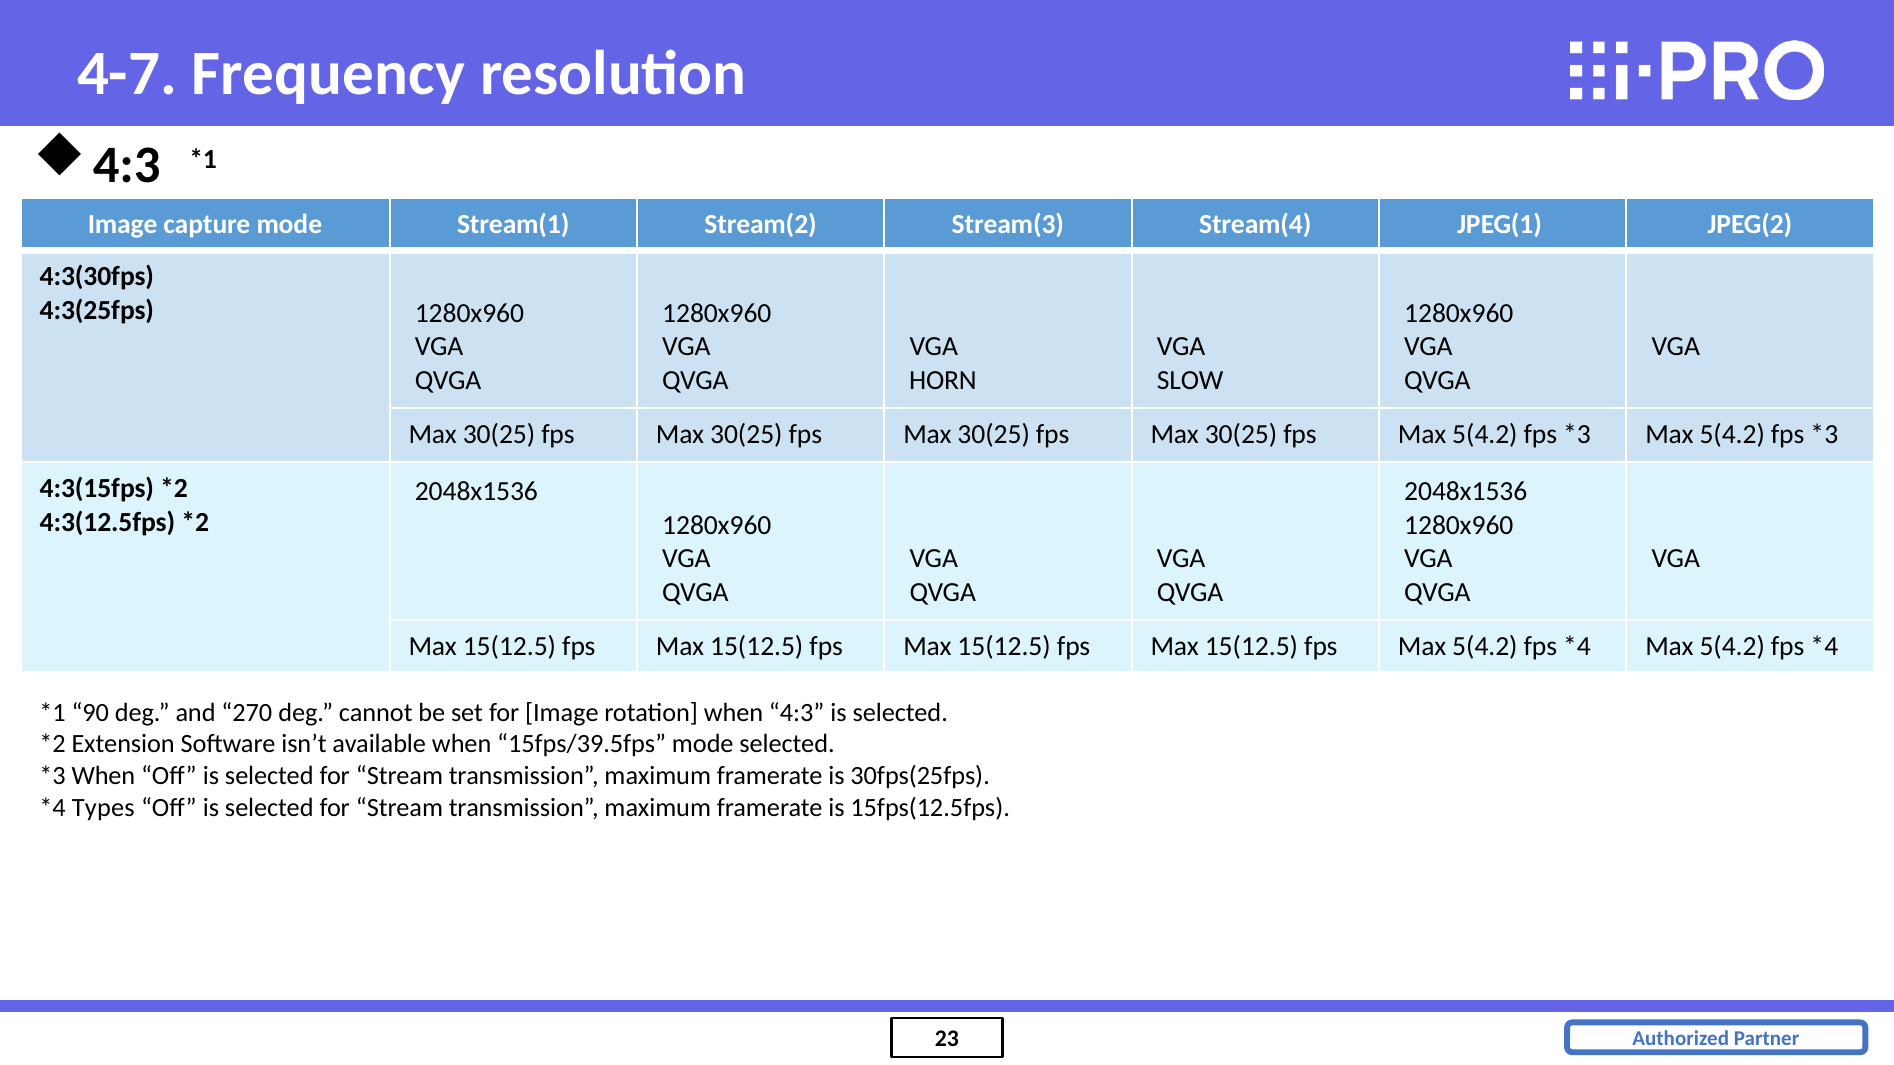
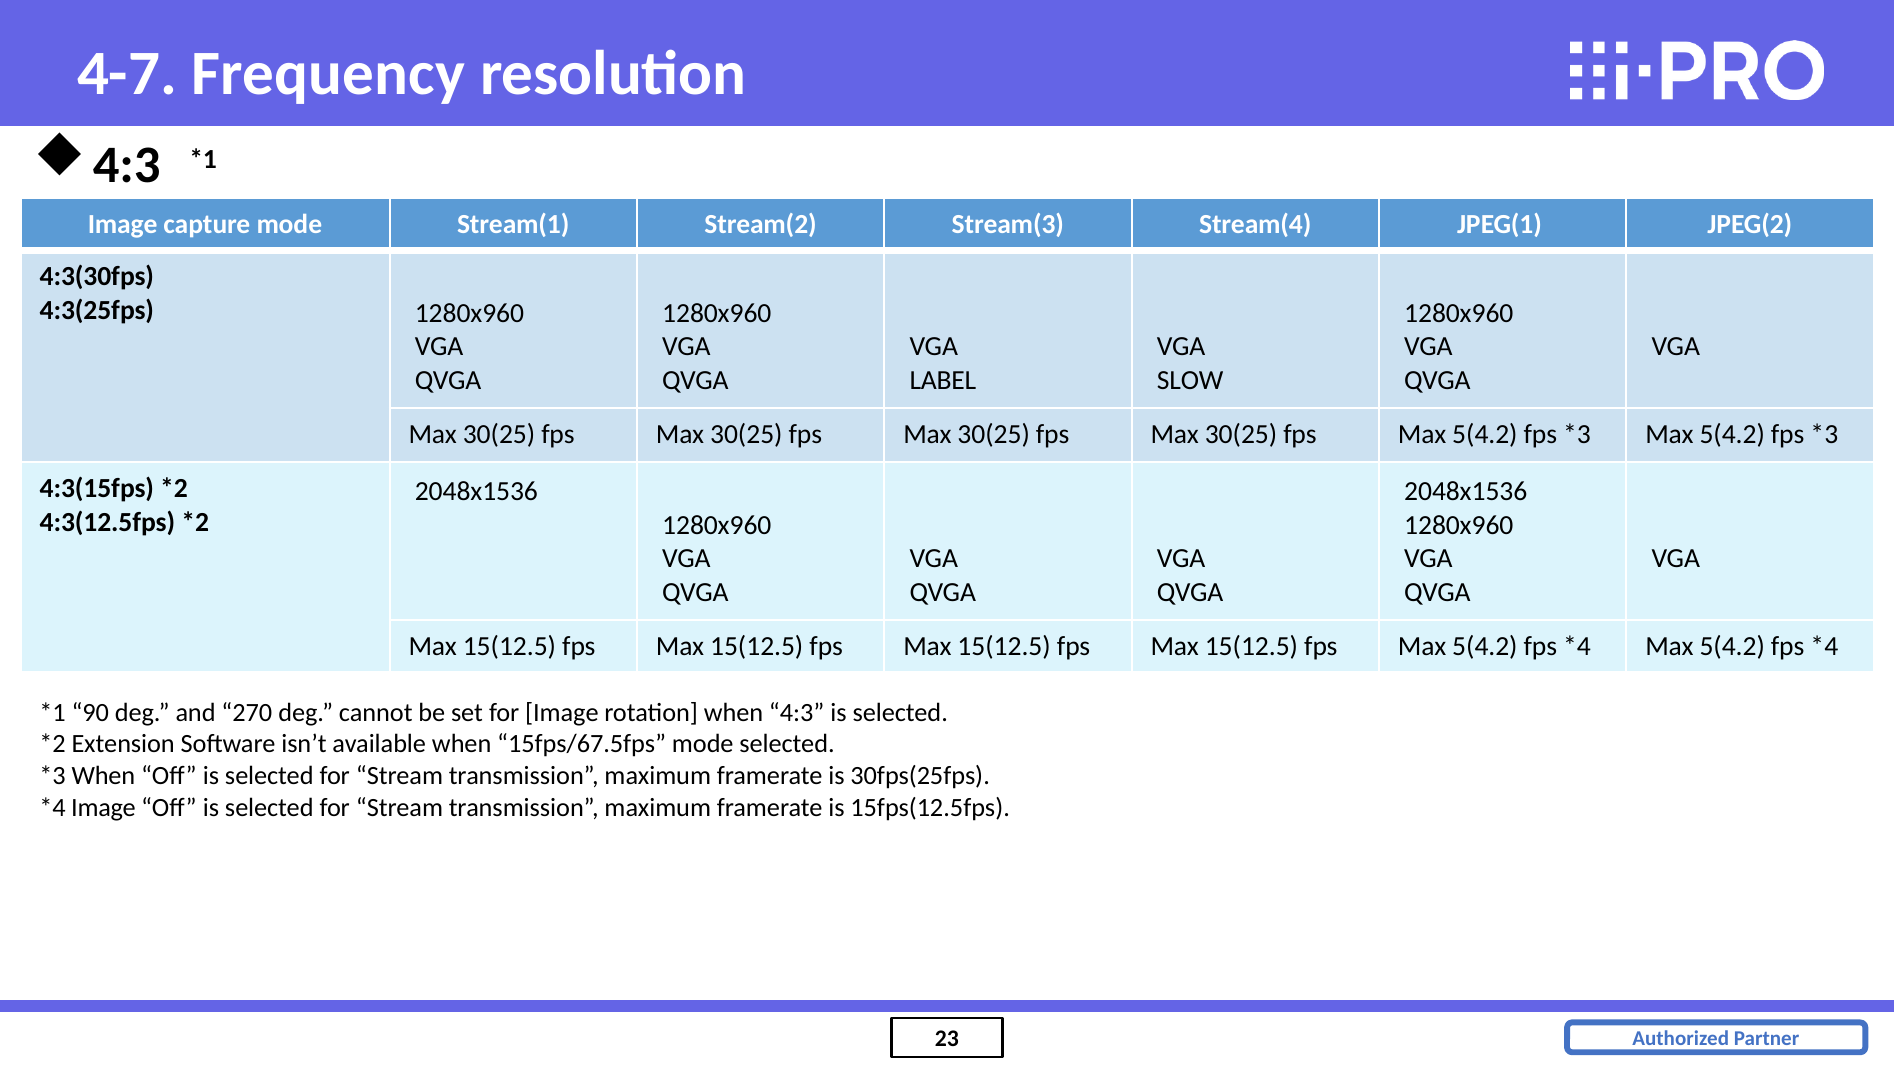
HORN: HORN -> LABEL (943, 380)
15fps/39.5fps: 15fps/39.5fps -> 15fps/67.5fps (582, 745)
Types: Types -> Image (104, 808)
